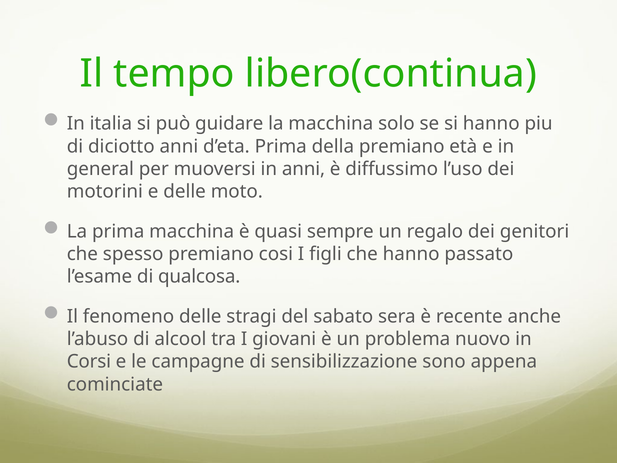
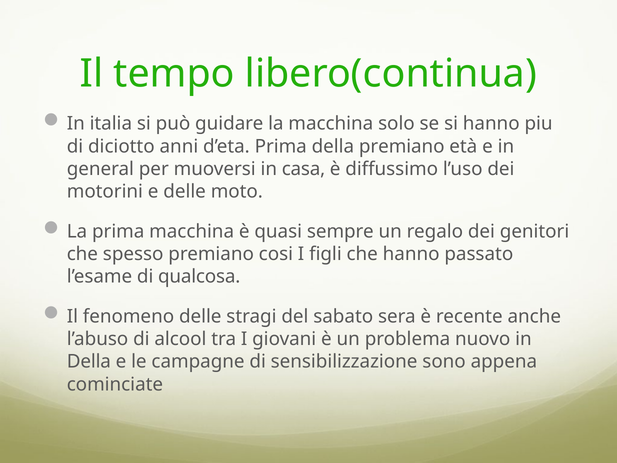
in anni: anni -> casa (304, 169)
Corsi: Corsi -> Della (89, 362)
